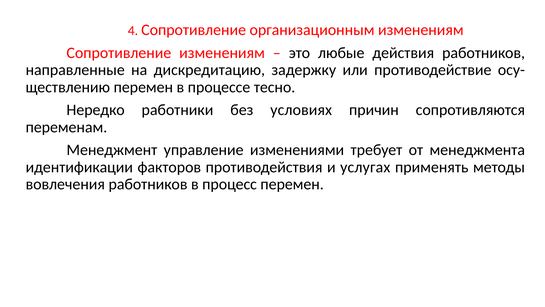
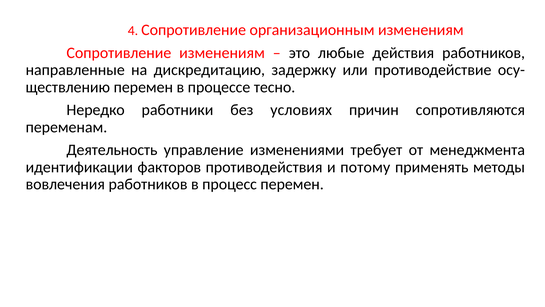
Менеджмент: Менеджмент -> Деятельность (112, 150)
услугах: услугах -> потому (365, 167)
